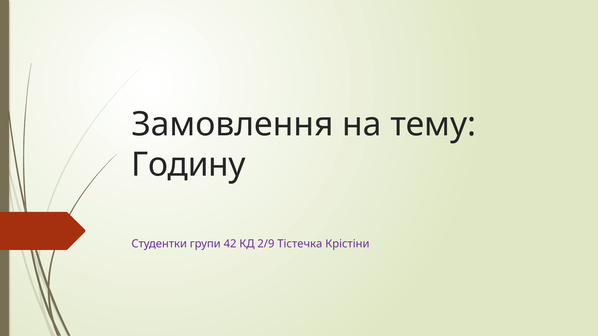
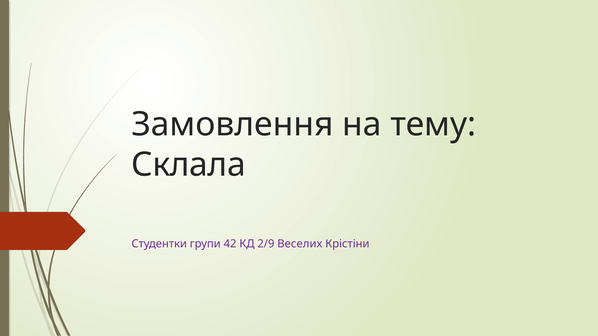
Годину: Годину -> Склала (188, 165)
Тістечка: Тістечка -> Веселих (300, 244)
